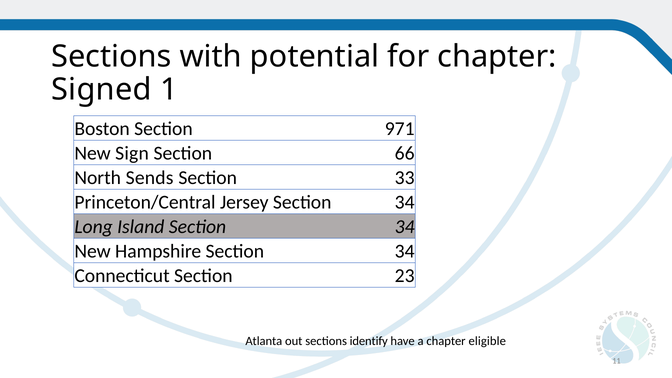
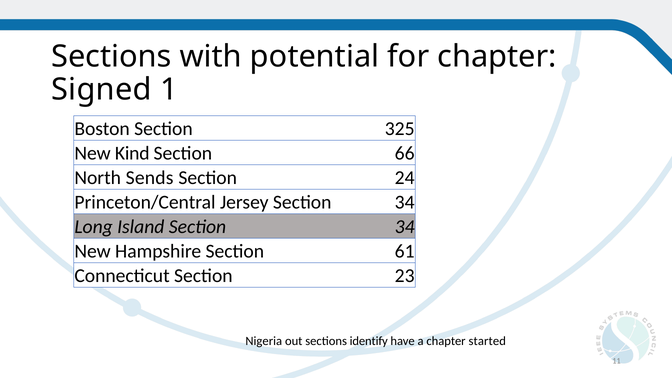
971: 971 -> 325 (400, 129)
Sign: Sign -> Kind (132, 153)
33: 33 -> 24 (405, 178)
Hampshire Section 34: 34 -> 61 (405, 251)
Atlanta: Atlanta -> Nigeria (264, 341)
eligible: eligible -> started (487, 341)
